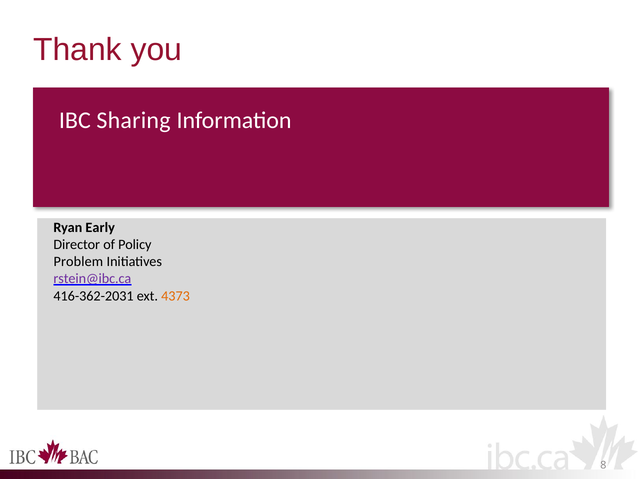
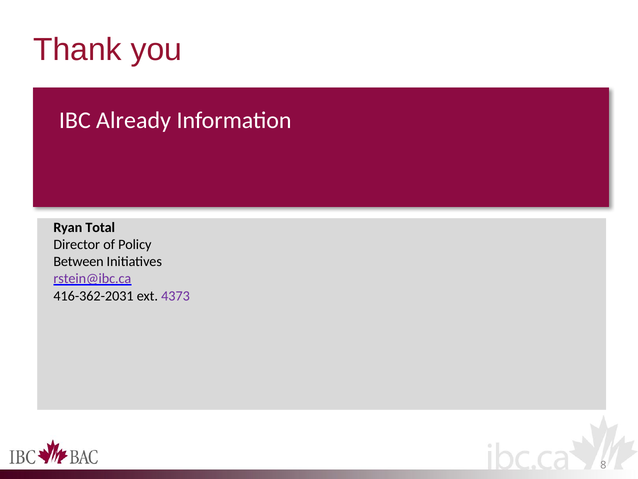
Sharing: Sharing -> Already (134, 120)
Early: Early -> Total (100, 227)
Problem: Problem -> Between (79, 261)
4373 colour: orange -> purple (176, 296)
